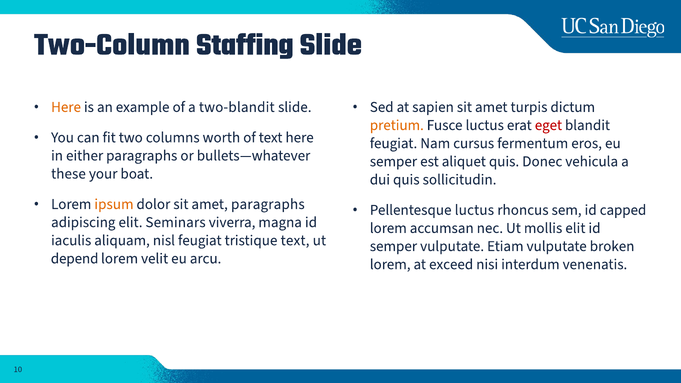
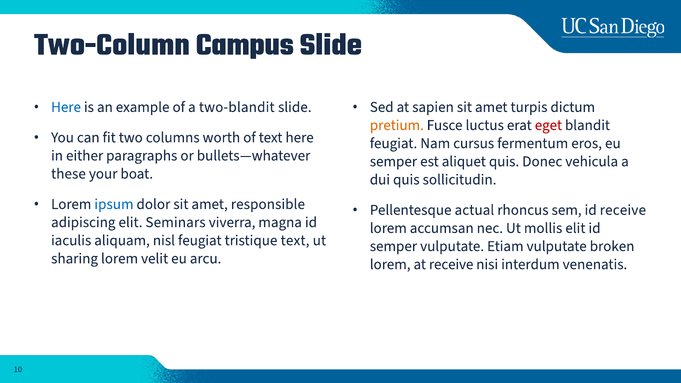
Staffing: Staffing -> Campus (245, 44)
Here colour: orange -> blue (66, 107)
ipsum colour: orange -> blue (114, 204)
amet paragraphs: paragraphs -> responsible (268, 204)
Pellentesque luctus: luctus -> actual (474, 210)
id capped: capped -> receive (623, 210)
depend: depend -> sharing (75, 258)
at exceed: exceed -> receive (451, 264)
